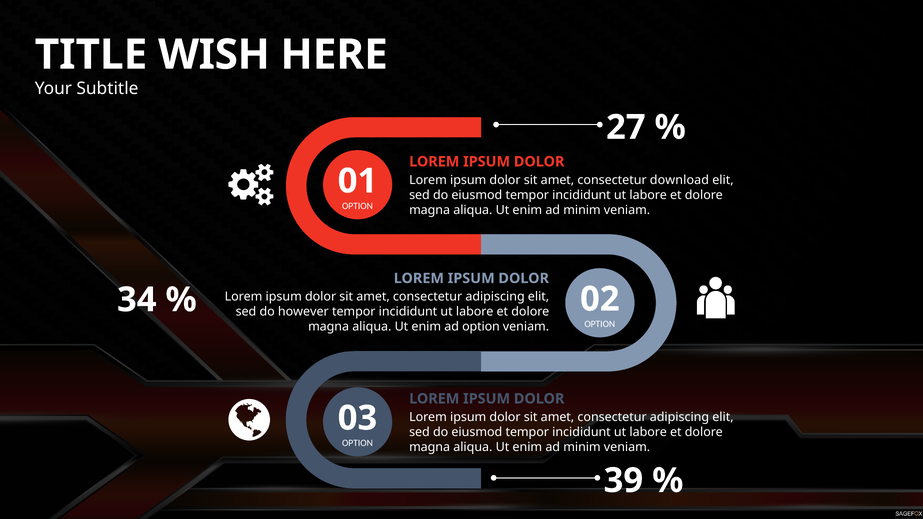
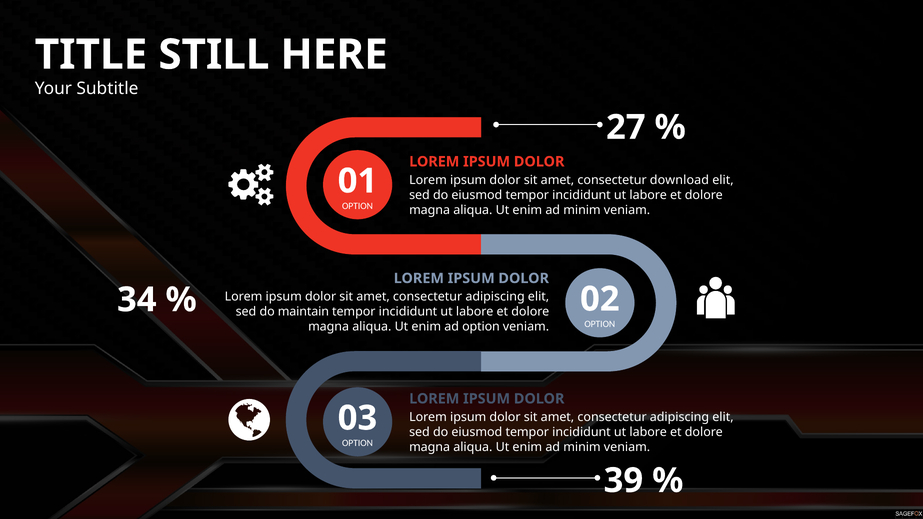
WISH: WISH -> STILL (214, 55)
however: however -> maintain (303, 312)
